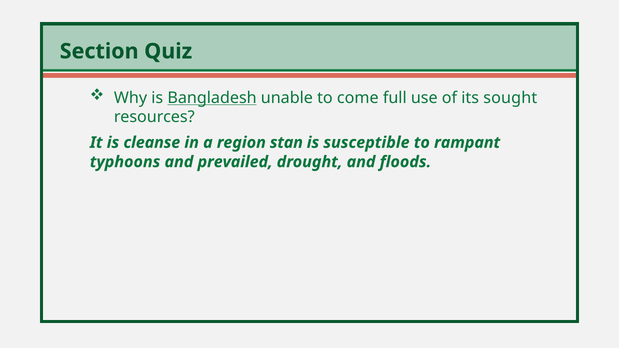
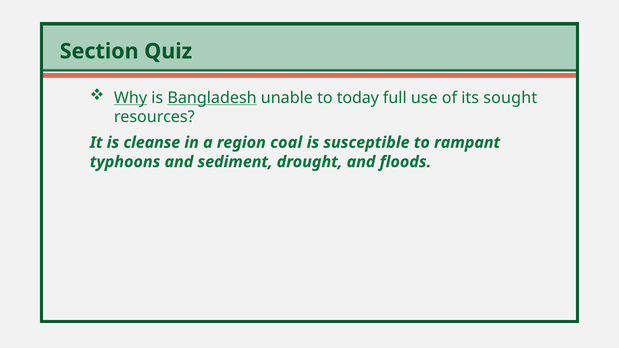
Why underline: none -> present (131, 98)
come: come -> today (358, 98)
stan: stan -> coal (286, 143)
prevailed: prevailed -> sediment (235, 162)
